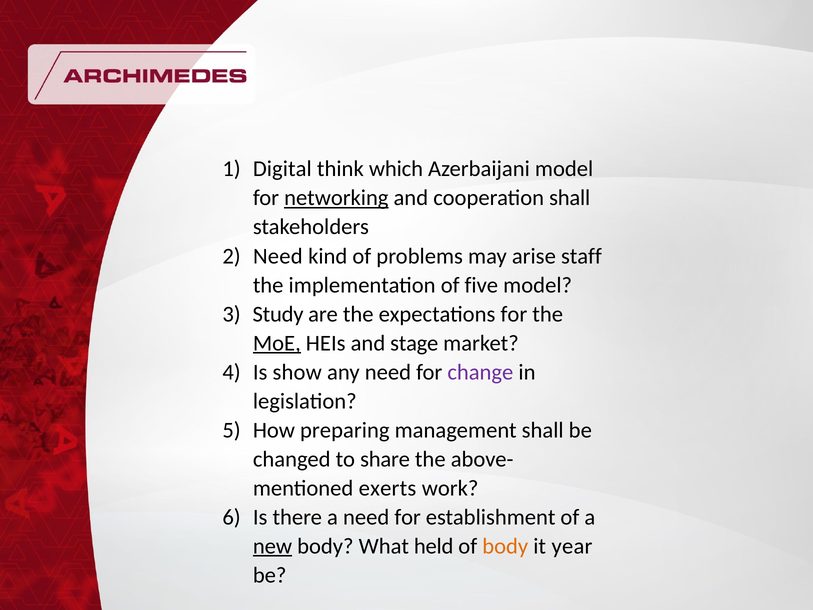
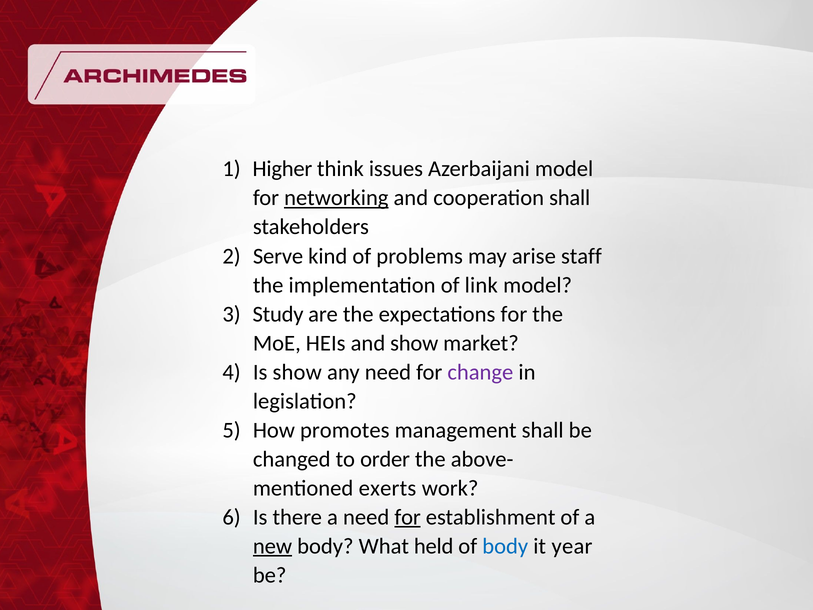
Digital: Digital -> Higher (282, 169)
which: which -> issues (396, 169)
Need: Need -> Serve (278, 256)
five: five -> link (481, 285)
MoE underline: present -> none (277, 343)
and stage: stage -> show (414, 343)
preparing: preparing -> promotes (345, 430)
share: share -> order (385, 459)
for underline: none -> present (408, 517)
body colour: orange -> blue (505, 546)
